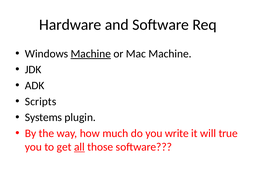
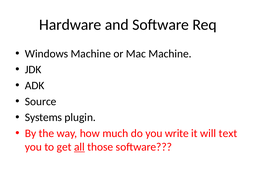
Machine underline: present -> none (91, 54)
Scripts: Scripts -> Source (41, 102)
true: true -> text (228, 133)
